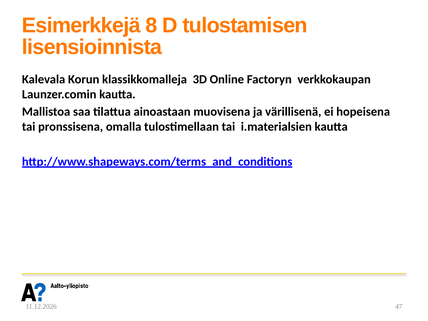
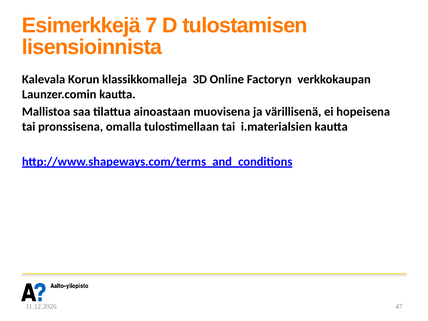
8: 8 -> 7 (151, 25)
